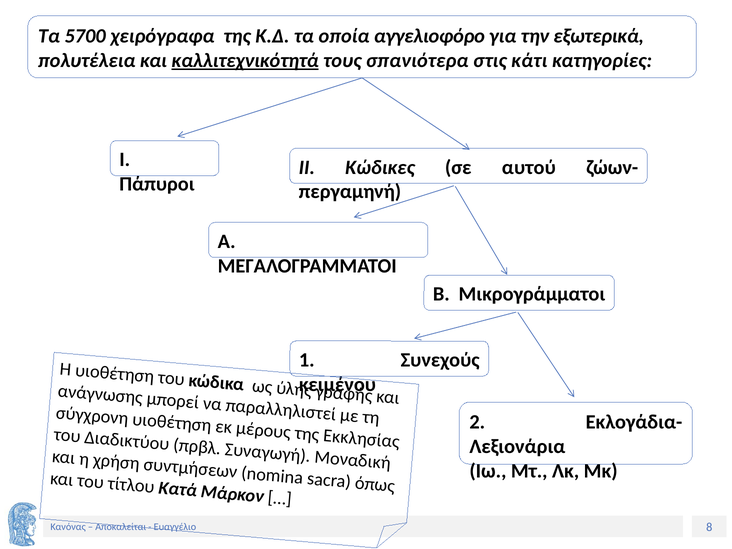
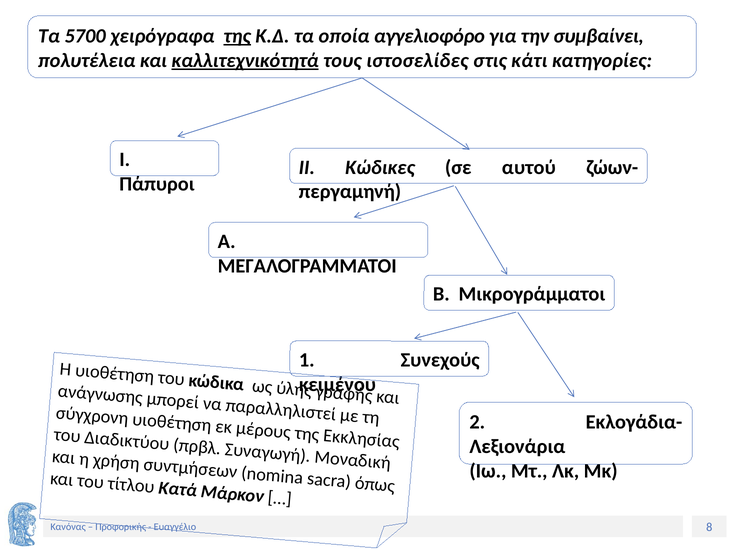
της underline: none -> present (237, 36)
εξωτερικά: εξωτερικά -> συμβαίνει (599, 36)
σπανιότερα: σπανιότερα -> ιστοσελίδες (417, 60)
Αποκαλείται: Αποκαλείται -> Προφορικής (121, 527)
